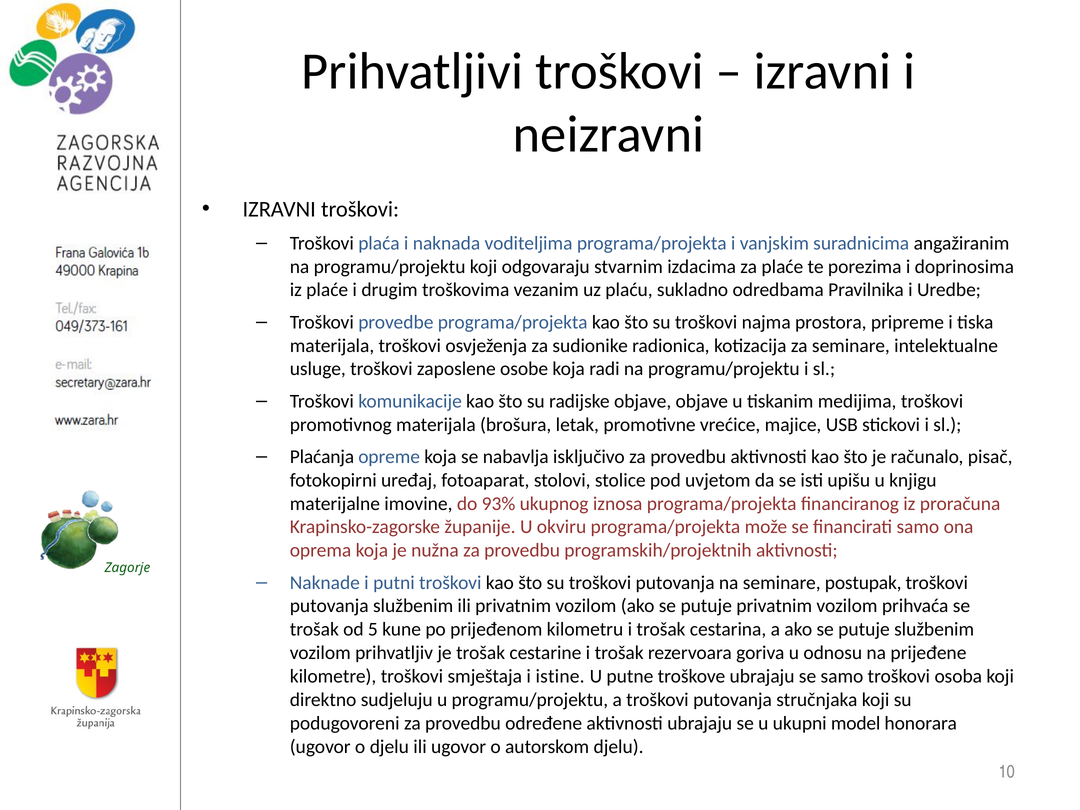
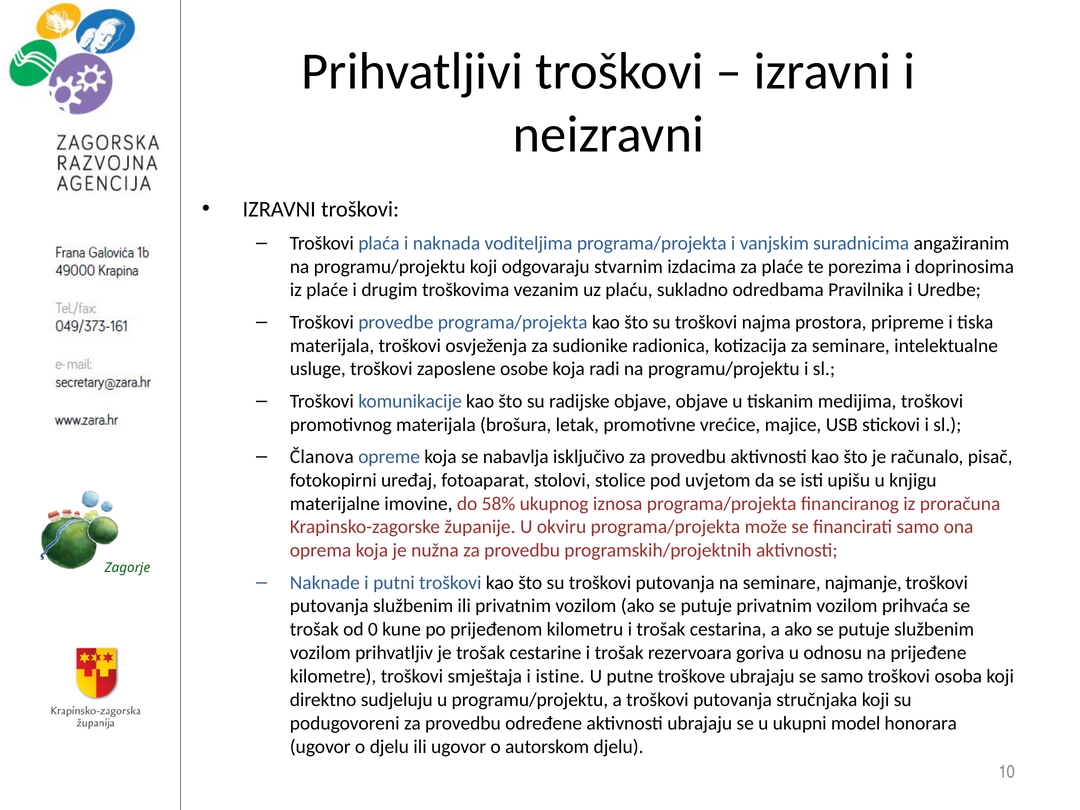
Plaćanja: Plaćanja -> Članova (322, 457)
93%: 93% -> 58% (499, 504)
postupak: postupak -> najmanje (863, 583)
5: 5 -> 0 (373, 629)
